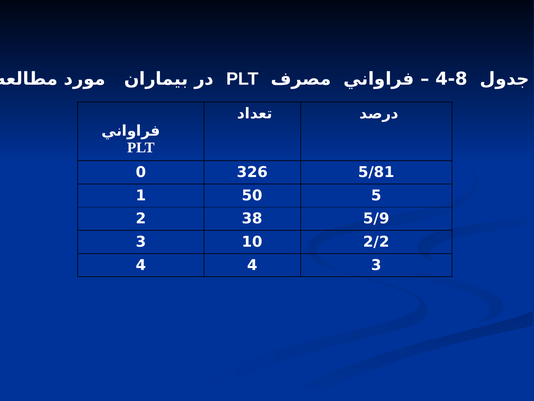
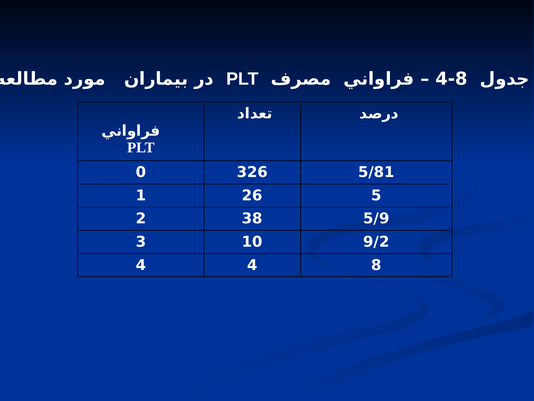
50: 50 -> 26 (252, 195)
2/2: 2/2 -> 9/2 (376, 242)
4 3: 3 -> 8 (376, 265)
